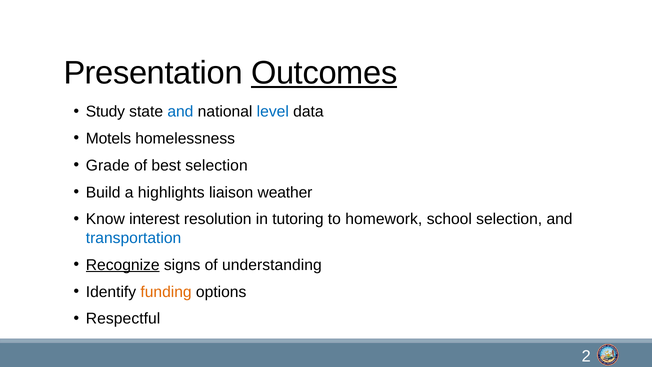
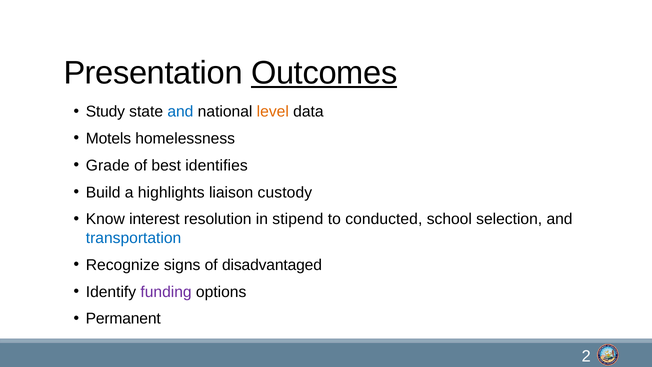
level colour: blue -> orange (273, 112)
best selection: selection -> identifies (217, 165)
weather: weather -> custody (285, 192)
tutoring: tutoring -> stipend (298, 219)
homework: homework -> conducted (384, 219)
Recognize underline: present -> none (123, 265)
understanding: understanding -> disadvantaged (272, 265)
funding colour: orange -> purple (166, 292)
Respectful: Respectful -> Permanent (123, 319)
